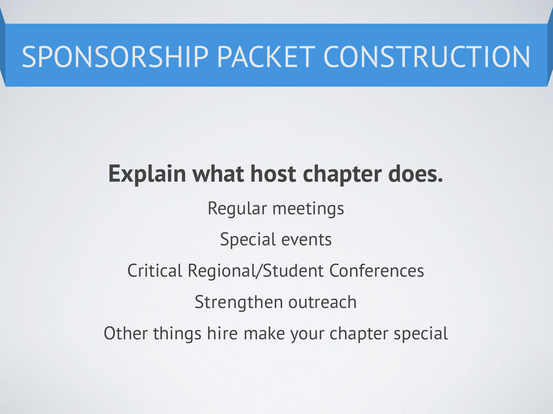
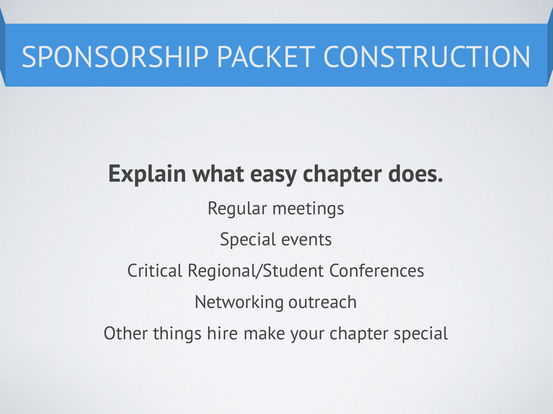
host: host -> easy (273, 174)
Strengthen: Strengthen -> Networking (239, 303)
